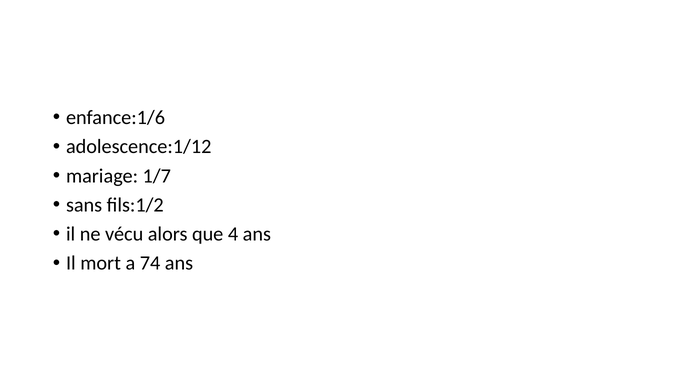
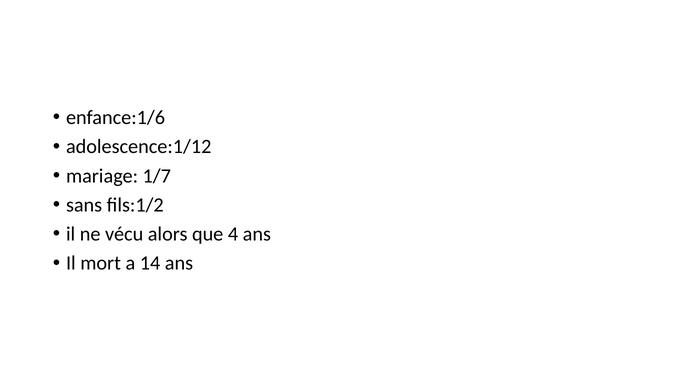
74: 74 -> 14 (150, 263)
